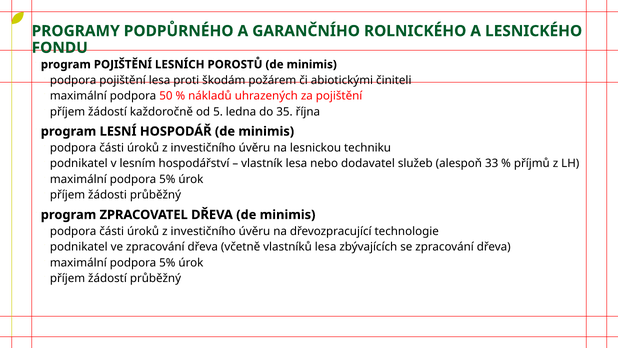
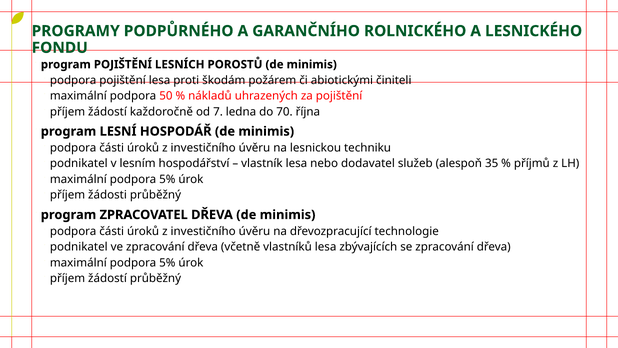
5: 5 -> 7 (218, 112)
35: 35 -> 70 (284, 112)
33: 33 -> 35 (492, 163)
